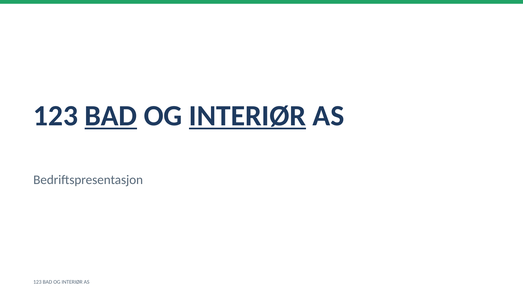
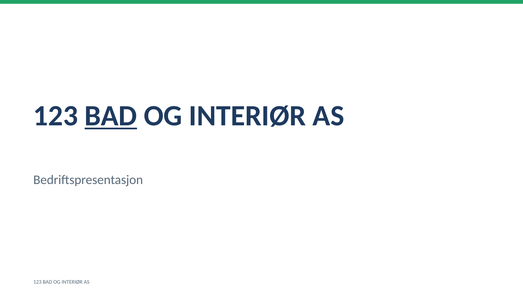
INTERIØR underline: present -> none (247, 116)
